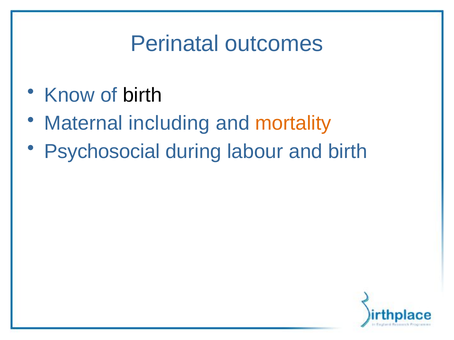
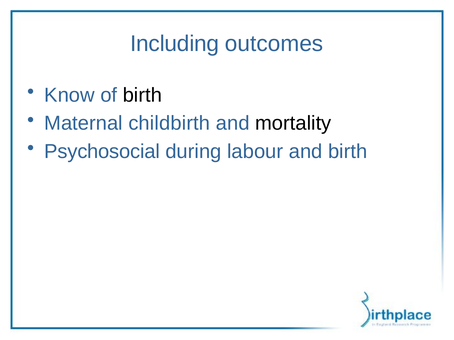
Perinatal: Perinatal -> Including (175, 44)
including: including -> childbirth (169, 123)
mortality colour: orange -> black (293, 123)
